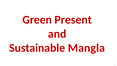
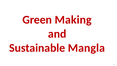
Present: Present -> Making (73, 20)
